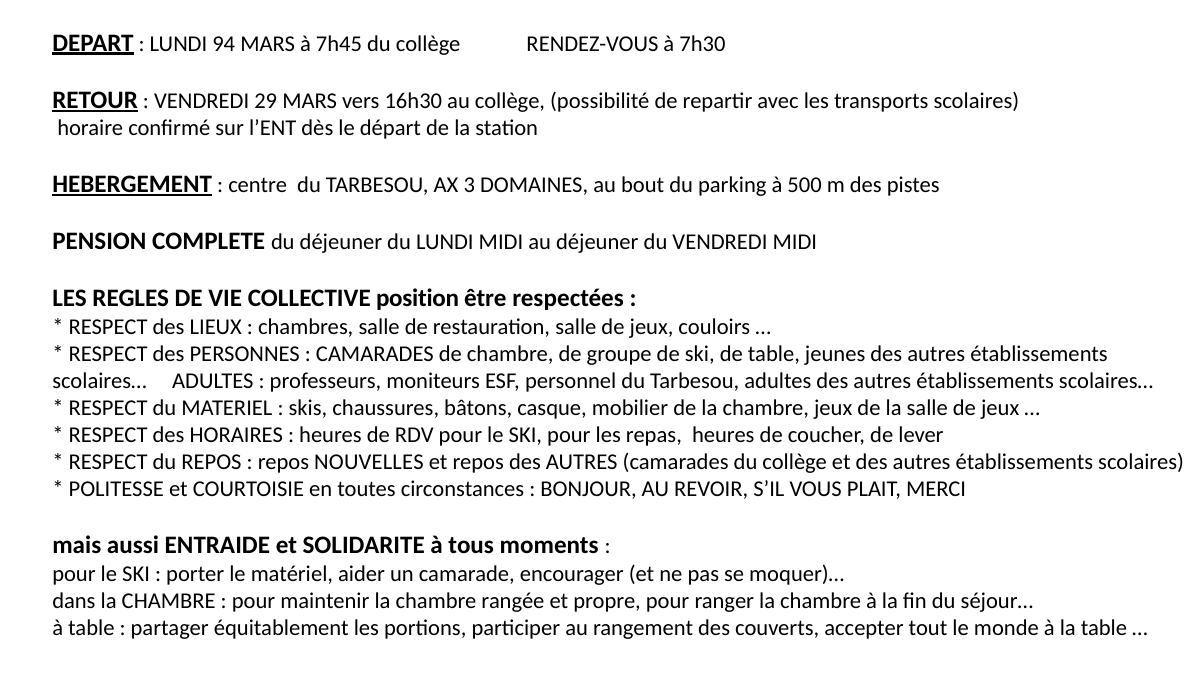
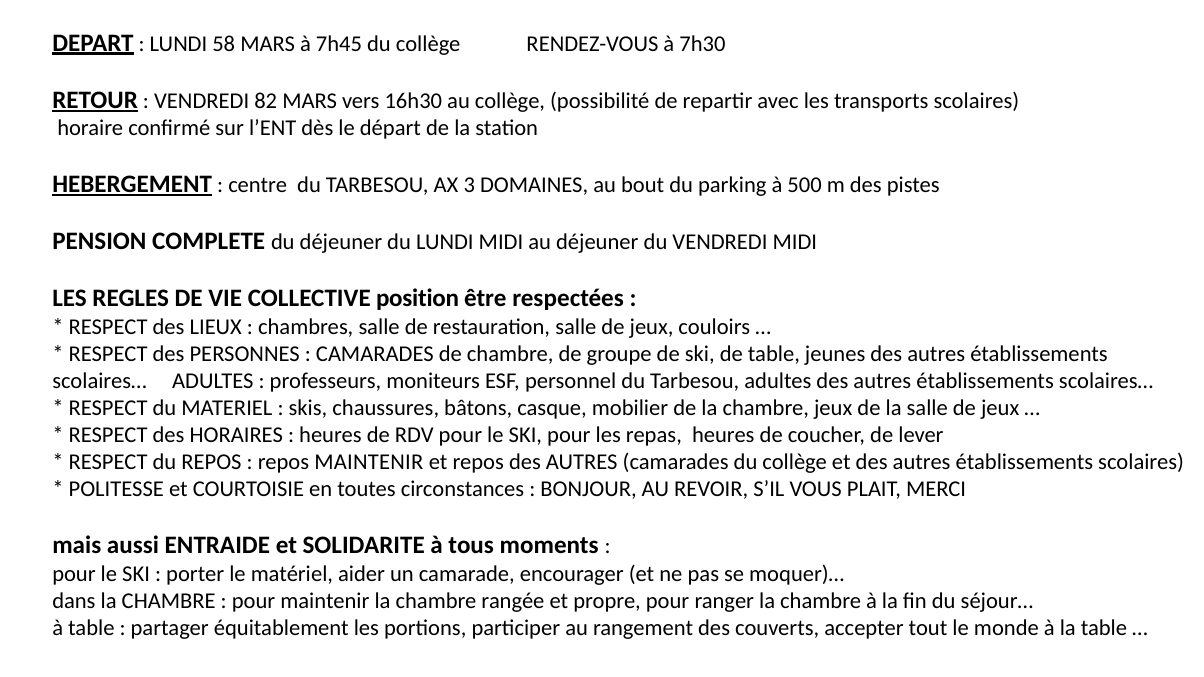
94: 94 -> 58 (224, 44)
29: 29 -> 82 (266, 101)
repos NOUVELLES: NOUVELLES -> MAINTENIR (369, 463)
